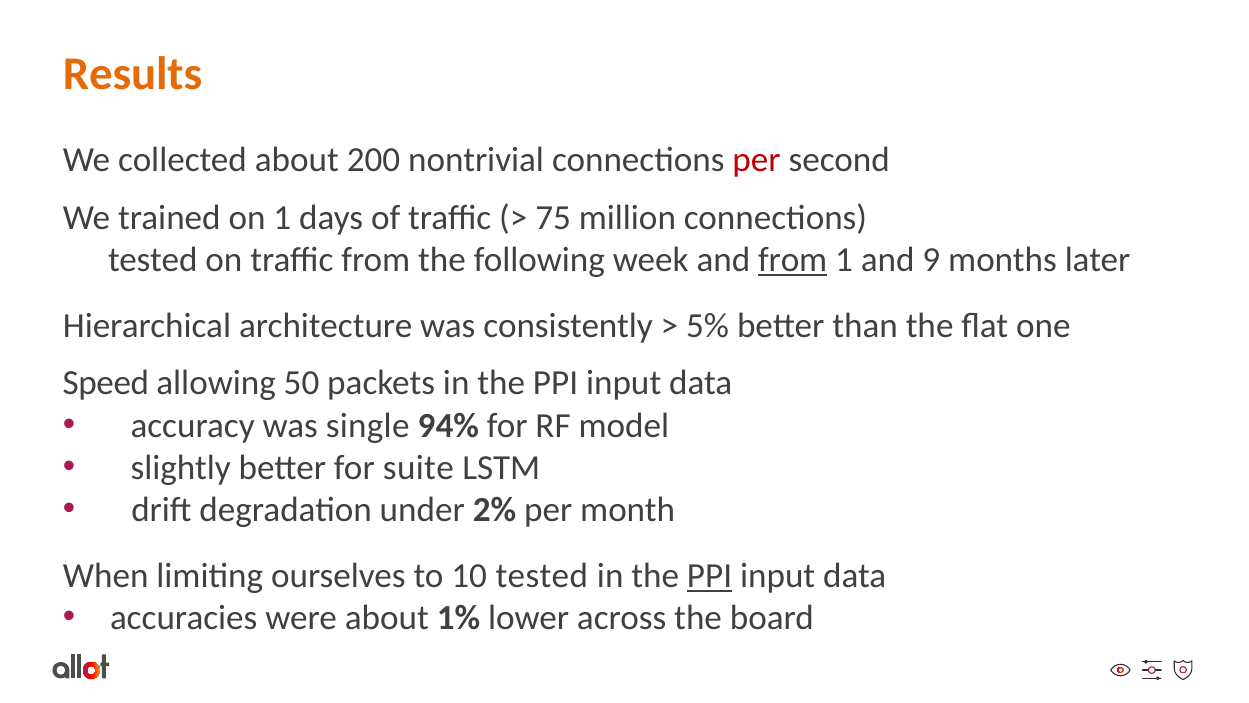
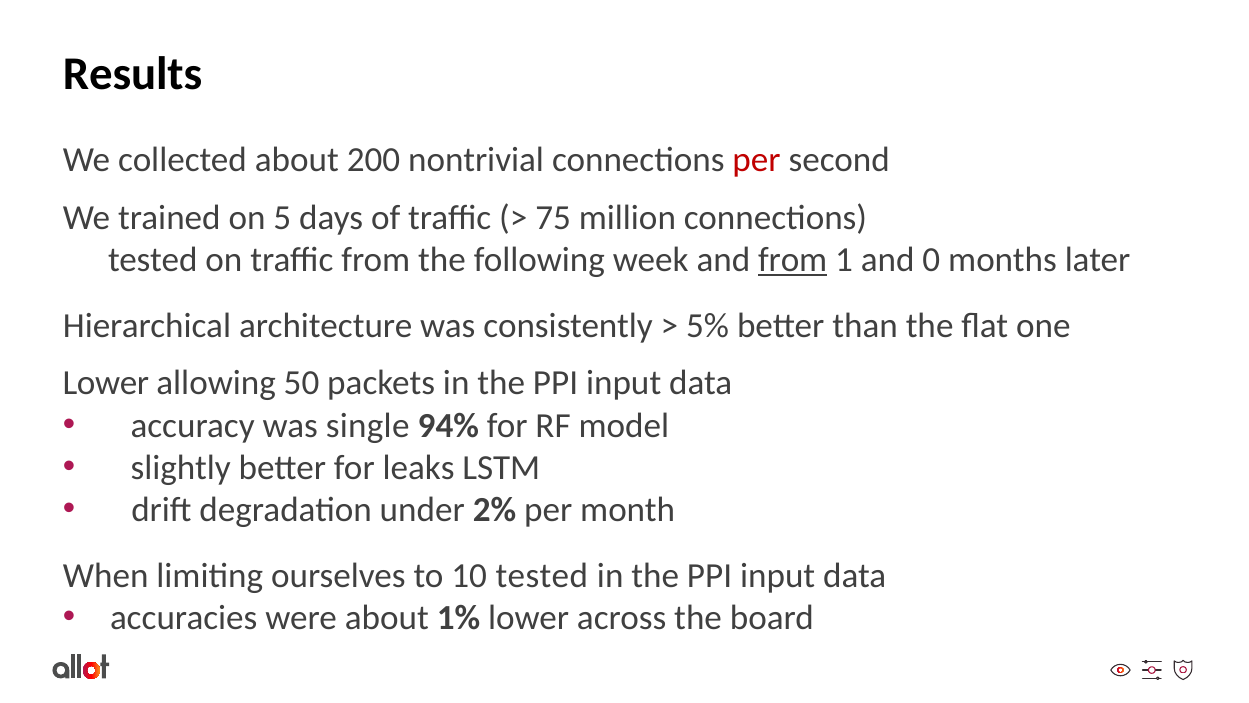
Results colour: orange -> black (133, 74)
on 1: 1 -> 5 (282, 217)
9: 9 -> 0 (931, 260)
Speed: Speed -> Lower (106, 383)
suite: suite -> leaks (419, 467)
PPI underline: present -> none (710, 575)
